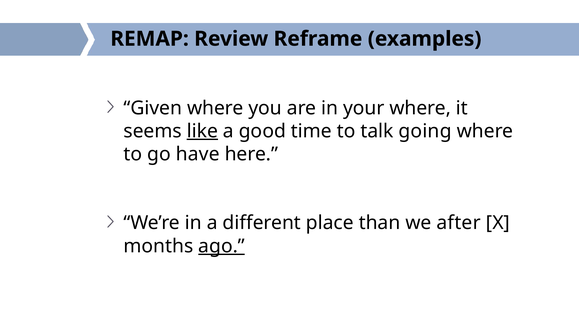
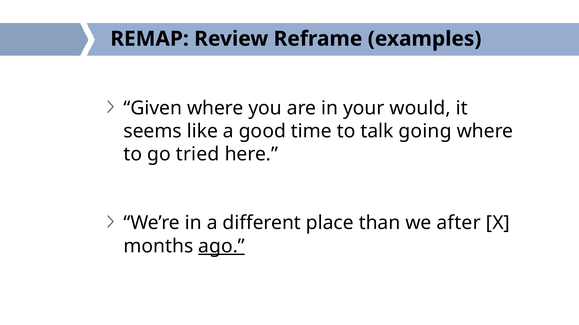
your where: where -> would (420, 108)
like underline: present -> none (202, 131)
have: have -> tried (198, 155)
